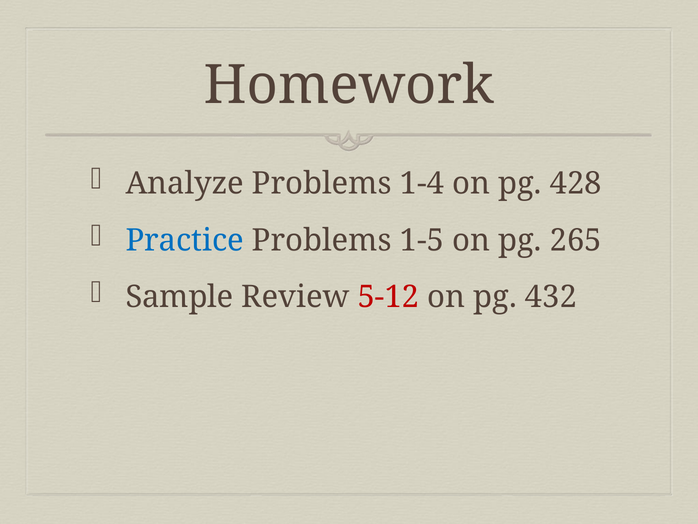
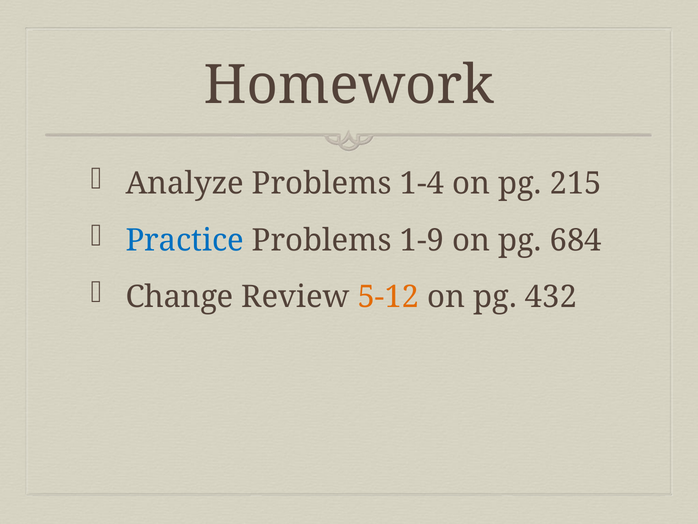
428: 428 -> 215 (576, 183)
1-5: 1-5 -> 1-9 (422, 240)
265: 265 -> 684 (576, 240)
Sample: Sample -> Change (180, 297)
5-12 colour: red -> orange (388, 297)
